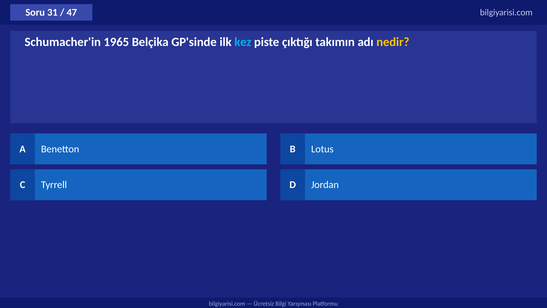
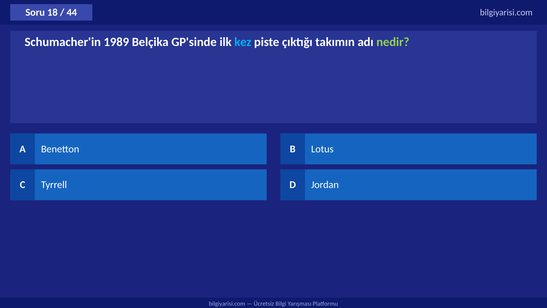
31: 31 -> 18 (52, 13)
47: 47 -> 44 (72, 13)
1965: 1965 -> 1989 (116, 42)
nedir colour: yellow -> light green (393, 42)
